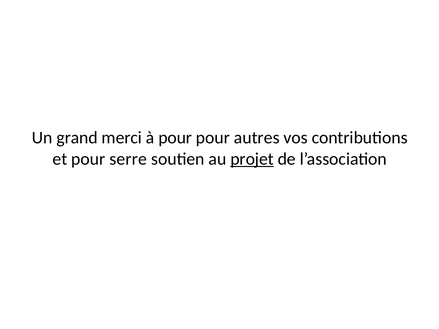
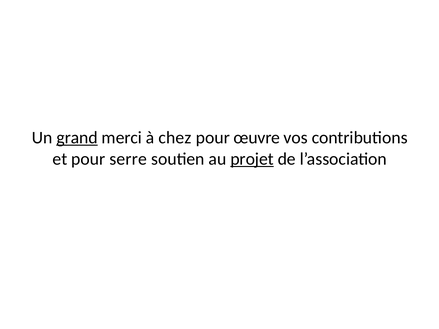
grand underline: none -> present (77, 138)
à pour: pour -> chez (175, 138)
autres: autres -> œuvre (257, 138)
